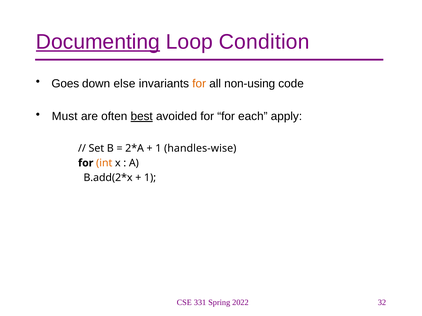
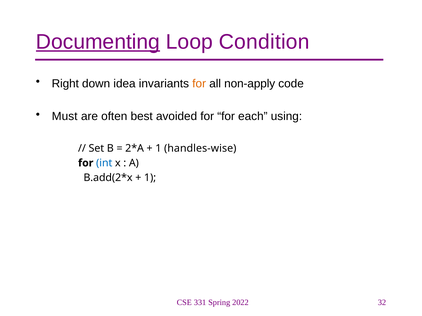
Goes: Goes -> Right (65, 84)
else: else -> idea (124, 84)
non-using: non-using -> non-apply (250, 84)
best underline: present -> none (142, 117)
apply: apply -> using (286, 117)
int colour: orange -> blue (104, 163)
